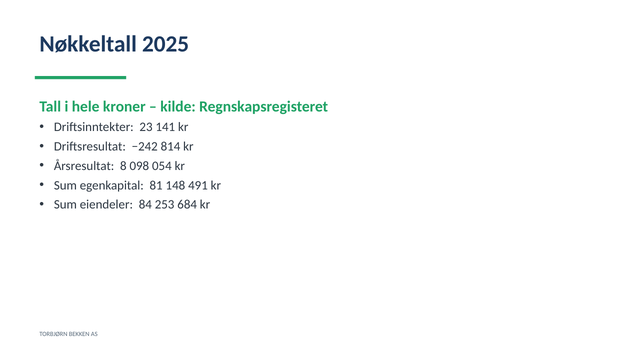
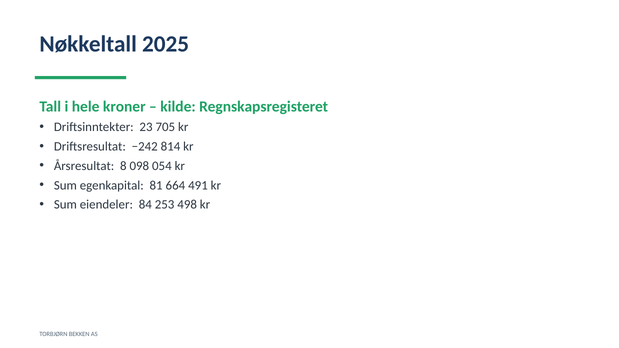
141: 141 -> 705 (165, 127)
148: 148 -> 664 (175, 185)
684: 684 -> 498 (187, 205)
